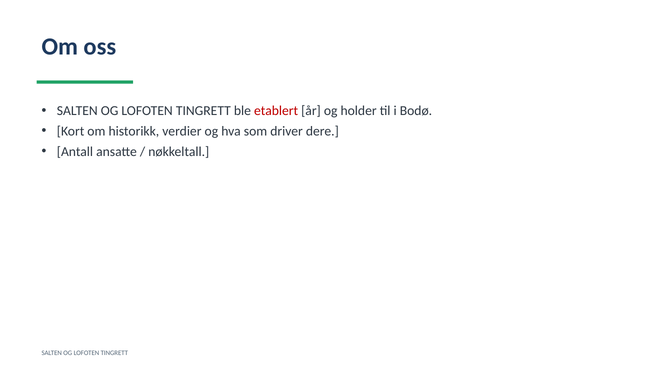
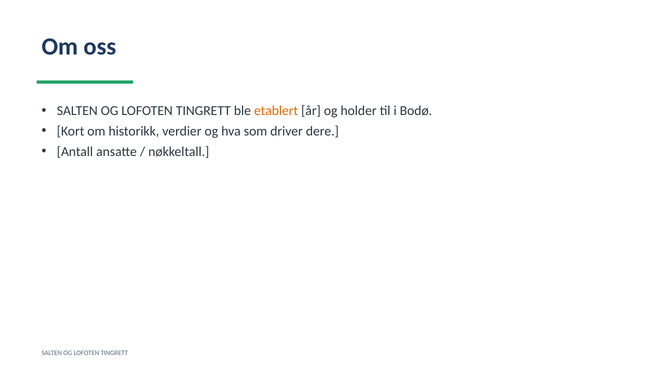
etablert colour: red -> orange (276, 111)
